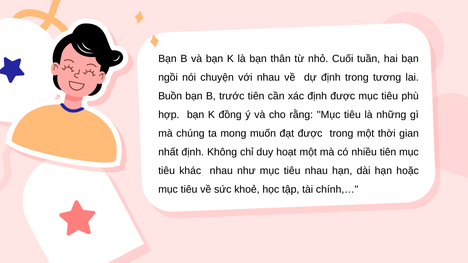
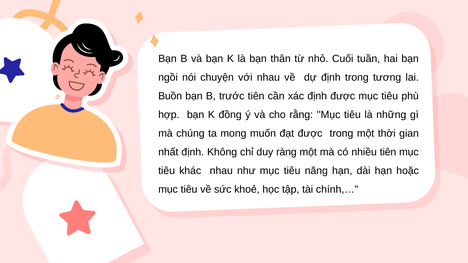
hoạt: hoạt -> ràng (286, 152)
tiêu nhau: nhau -> năng (316, 171)
